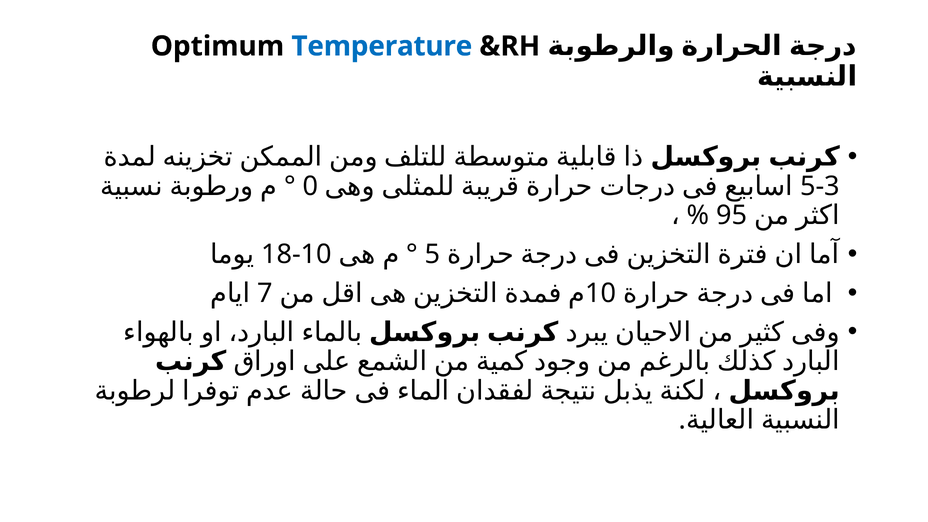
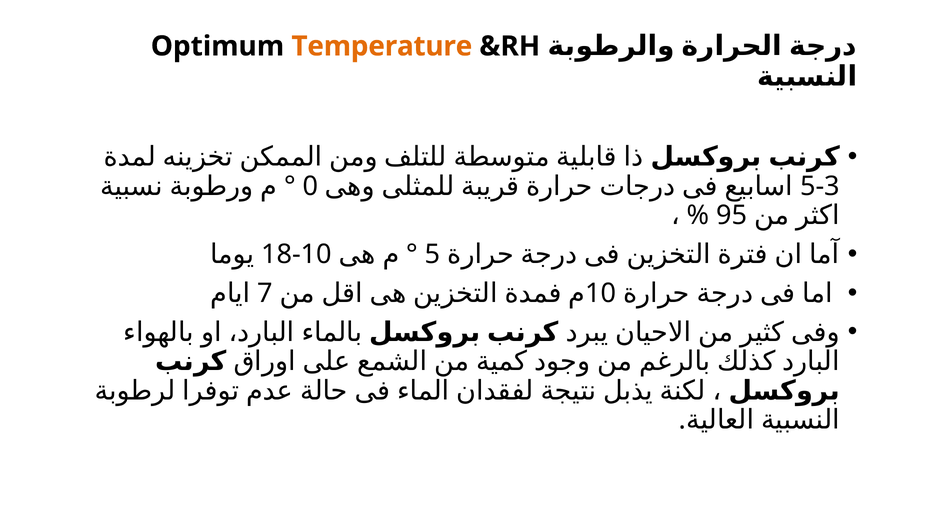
Temperature colour: blue -> orange (382, 46)
